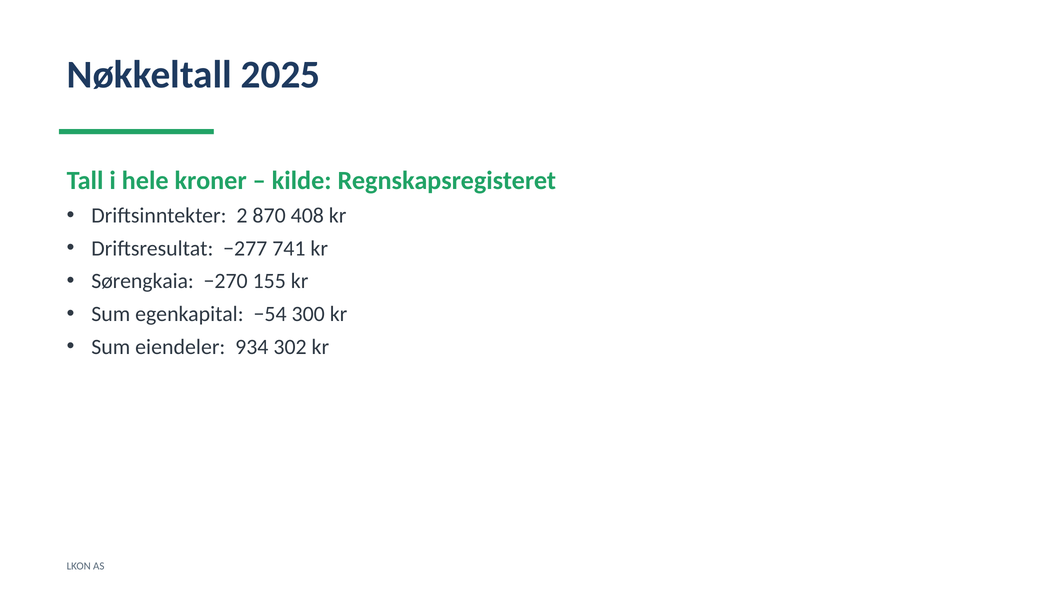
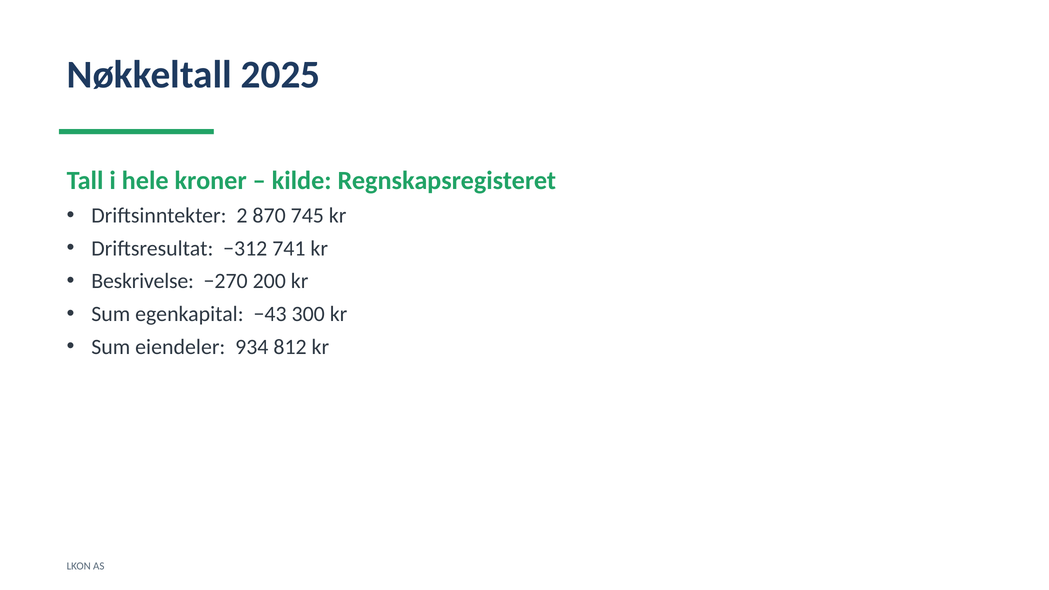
408: 408 -> 745 (307, 216)
−277: −277 -> −312 (245, 249)
Sørengkaia: Sørengkaia -> Beskrivelse (143, 281)
155: 155 -> 200 (269, 281)
−54: −54 -> −43 (270, 314)
302: 302 -> 812 (290, 347)
